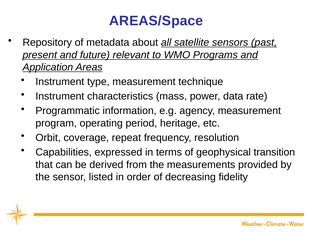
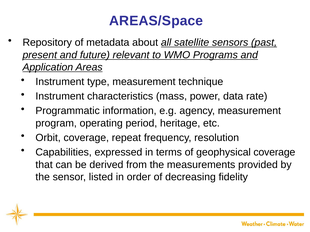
geophysical transition: transition -> coverage (274, 153)
